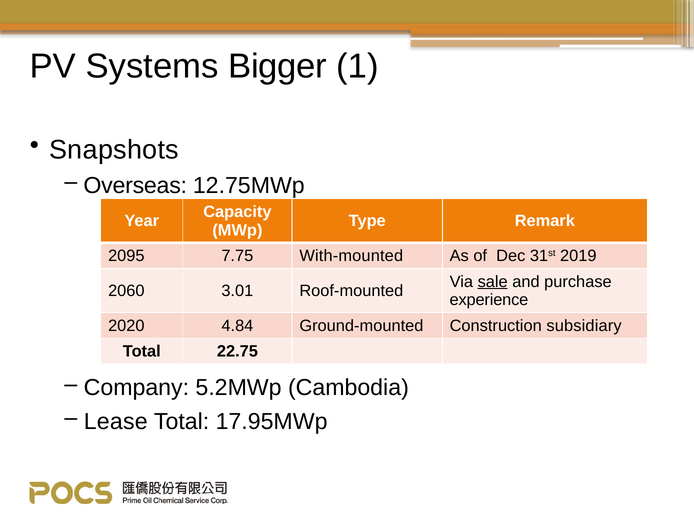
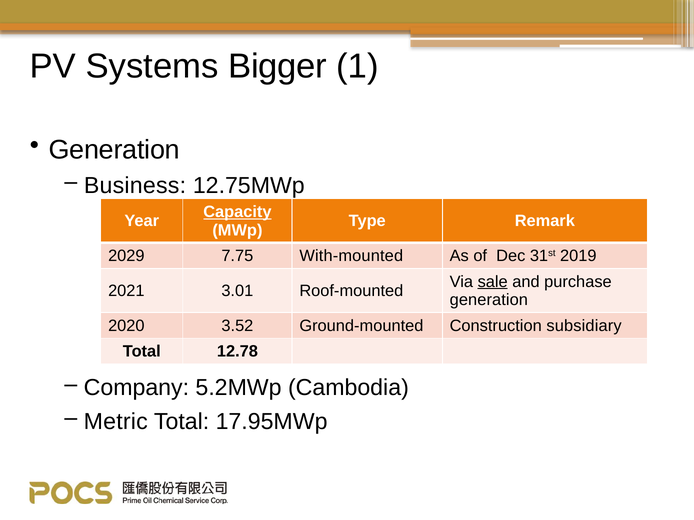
Snapshots: Snapshots -> Generation (114, 150)
Overseas: Overseas -> Business (135, 186)
Capacity underline: none -> present (237, 212)
2095: 2095 -> 2029 (126, 256)
2060: 2060 -> 2021 (126, 291)
experience: experience -> generation (489, 300)
4.84: 4.84 -> 3.52 (237, 326)
22.75: 22.75 -> 12.78 (237, 352)
Lease: Lease -> Metric (116, 422)
